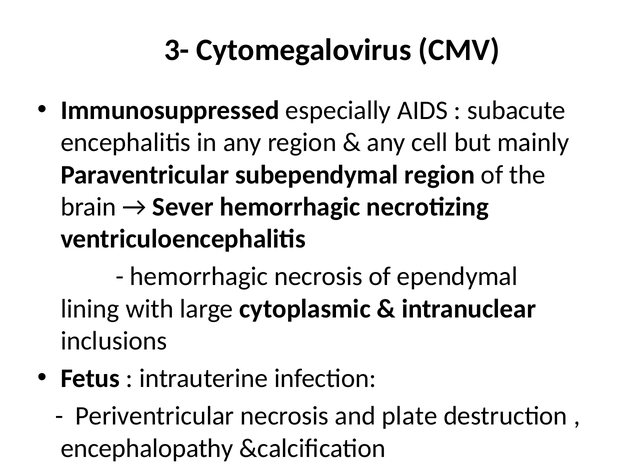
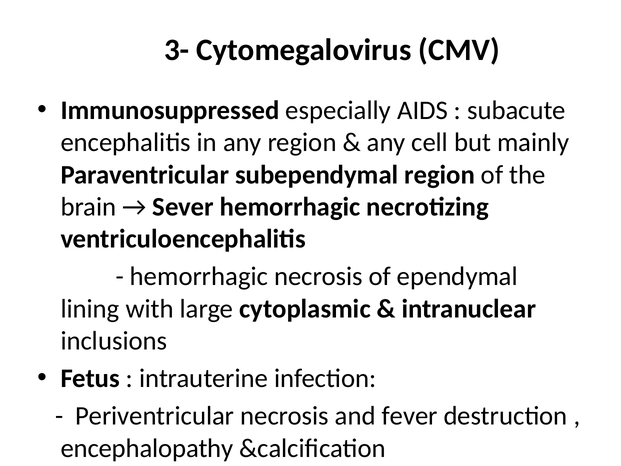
plate: plate -> fever (410, 416)
